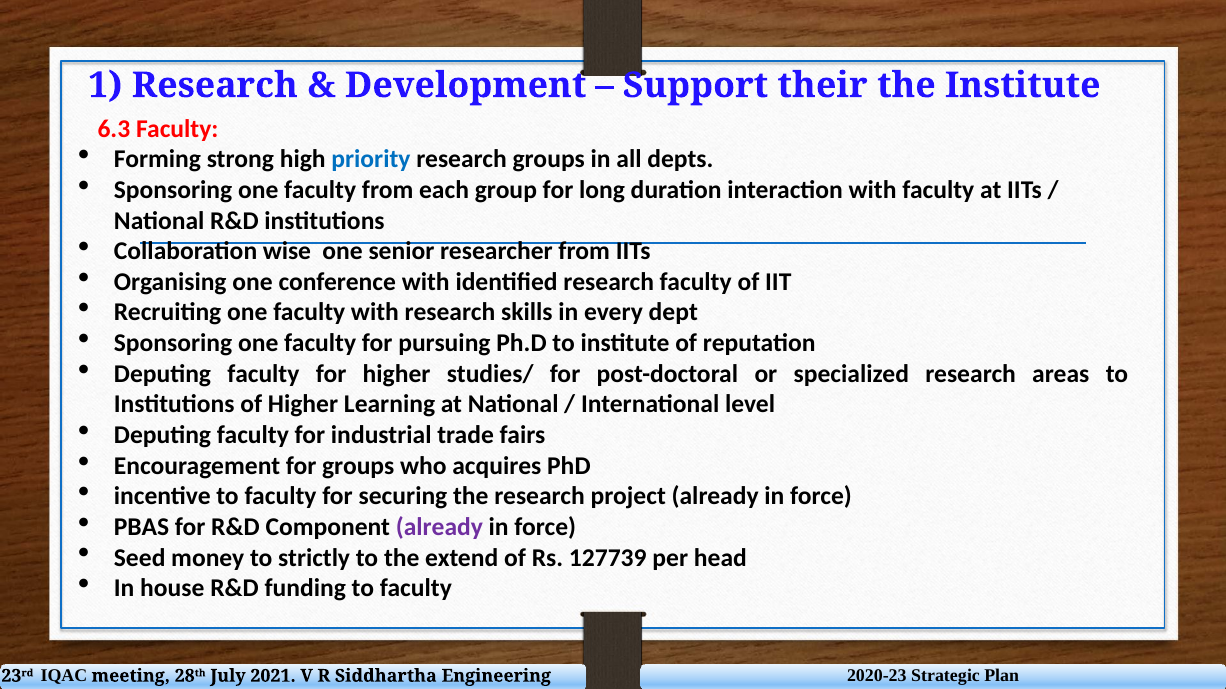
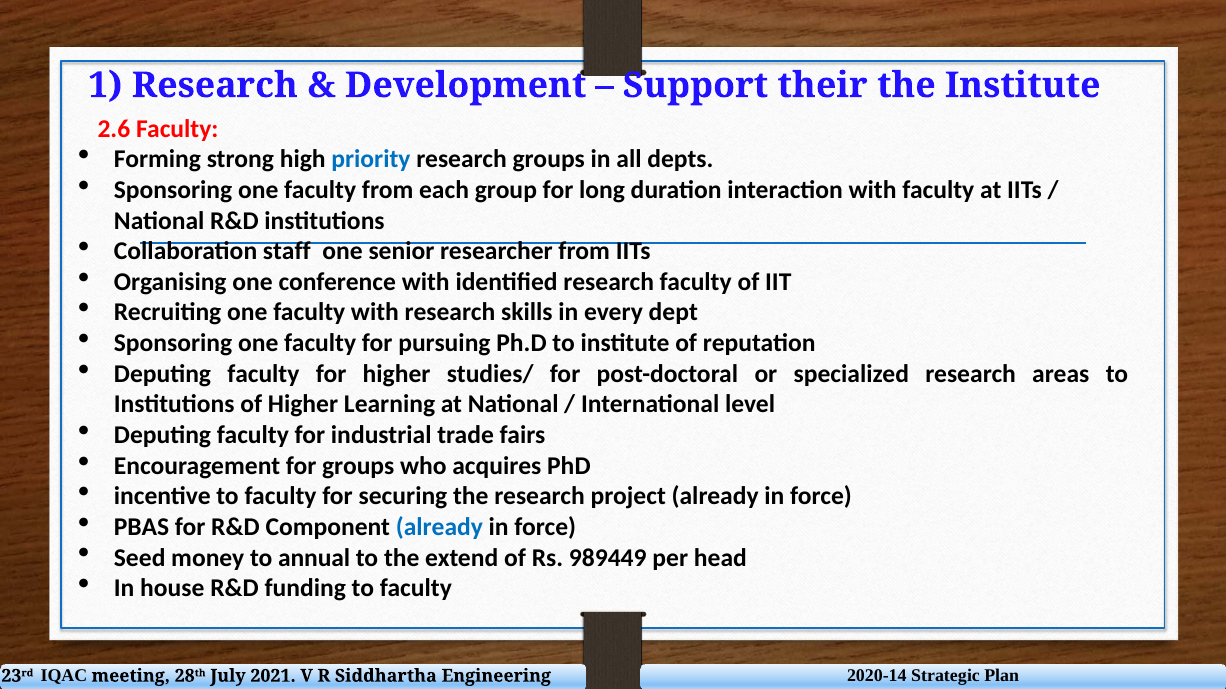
6.3: 6.3 -> 2.6 (114, 129)
wise: wise -> staff (287, 252)
already colour: purple -> blue (439, 527)
strictly: strictly -> annual (314, 558)
127739: 127739 -> 989449 (608, 558)
2020-23: 2020-23 -> 2020-14 (877, 676)
